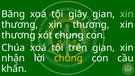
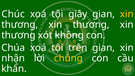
Băng: Băng -> Chúc (13, 14)
xin colour: light green -> yellow (127, 14)
chung: chung -> không (69, 35)
